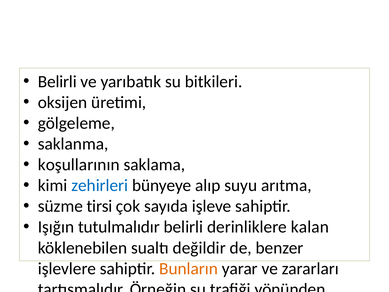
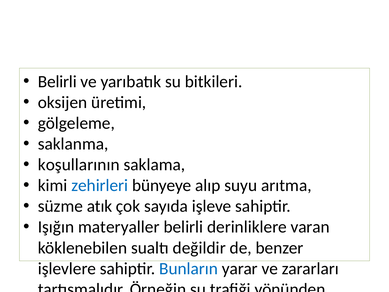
tirsi: tirsi -> atık (100, 206)
tutulmalıdır: tutulmalıdır -> materyaller (119, 227)
kalan: kalan -> varan (310, 227)
Bunların colour: orange -> blue (189, 268)
